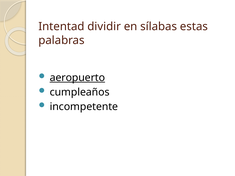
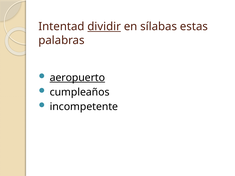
dividir underline: none -> present (104, 27)
